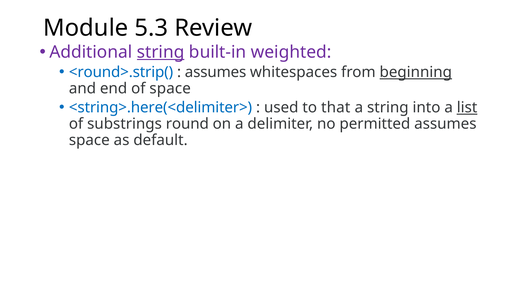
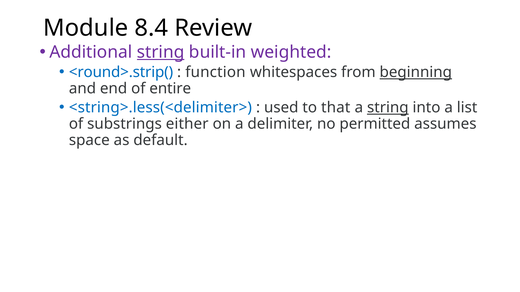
5.3: 5.3 -> 8.4 (151, 28)
assumes: assumes -> function (215, 72)
of space: space -> entire (170, 89)
<string>.here(<delimiter>: <string>.here(<delimiter> -> <string>.less(<delimiter> (160, 108)
string underline: none -> present (388, 108)
list underline: present -> none (467, 108)
round: round -> either (187, 124)
